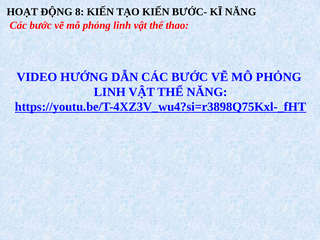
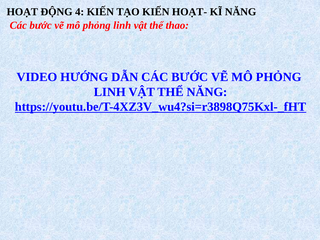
8: 8 -> 4 (80, 12)
BƯỚC-: BƯỚC- -> HOẠT- (190, 12)
